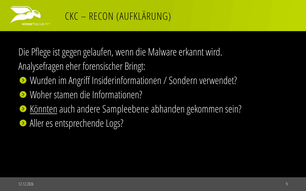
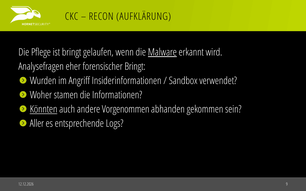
ist gegen: gegen -> bringt (72, 52)
Malware underline: none -> present (162, 52)
Sondern: Sondern -> Sandbox (183, 81)
Sampleebene: Sampleebene -> Vorgenommen (126, 109)
